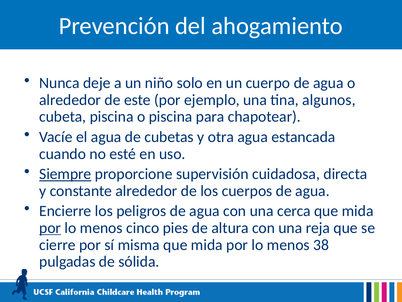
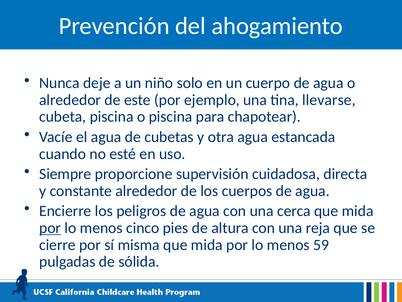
algunos: algunos -> llevarse (329, 100)
Siempre underline: present -> none (65, 174)
38: 38 -> 59 (321, 244)
